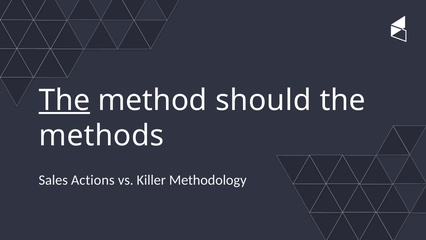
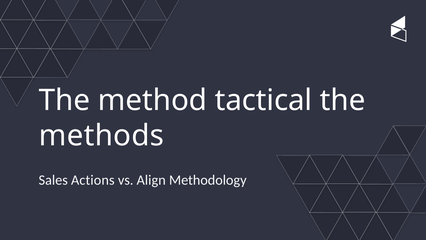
The underline: present -> none (64, 100)
should: should -> tactical (264, 100)
Killer: Killer -> Align (151, 180)
